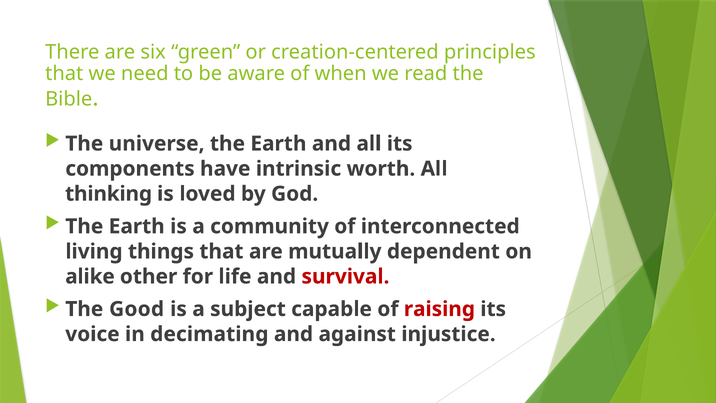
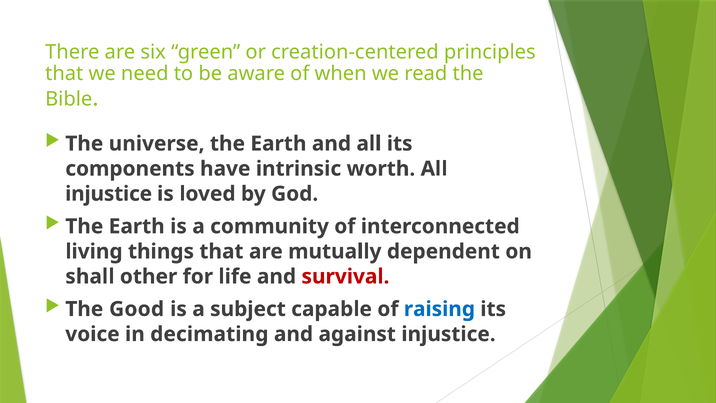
thinking: thinking -> injustice (109, 194)
alike: alike -> shall (90, 276)
raising colour: red -> blue (439, 309)
